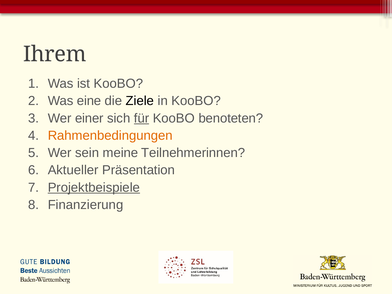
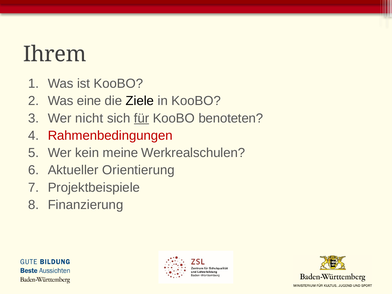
einer: einer -> nicht (89, 118)
Rahmenbedingungen colour: orange -> red (110, 136)
sein: sein -> kein (87, 153)
Teilnehmerinnen: Teilnehmerinnen -> Werkrealschulen (193, 153)
Präsentation: Präsentation -> Orientierung (138, 170)
Projektbeispiele underline: present -> none (94, 187)
